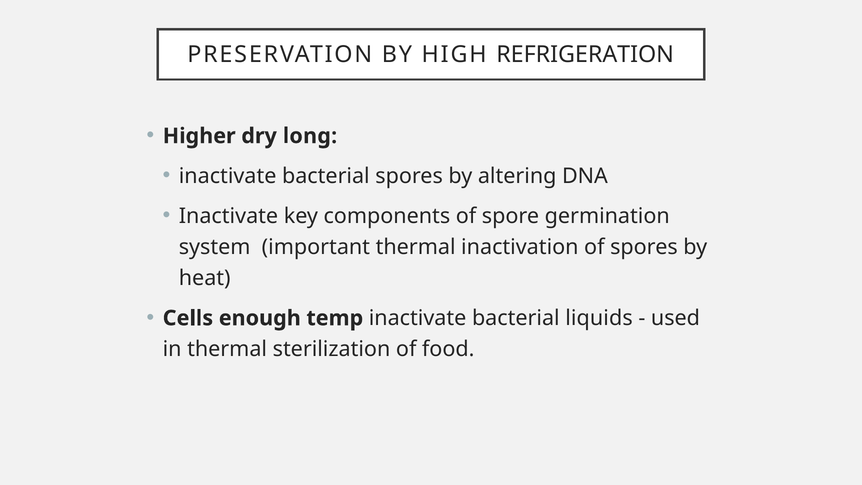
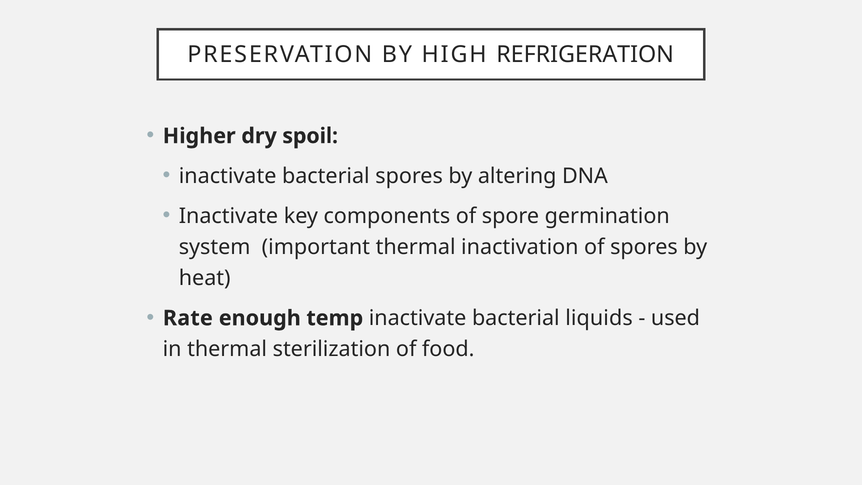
long: long -> spoil (310, 136)
Cells: Cells -> Rate (188, 318)
